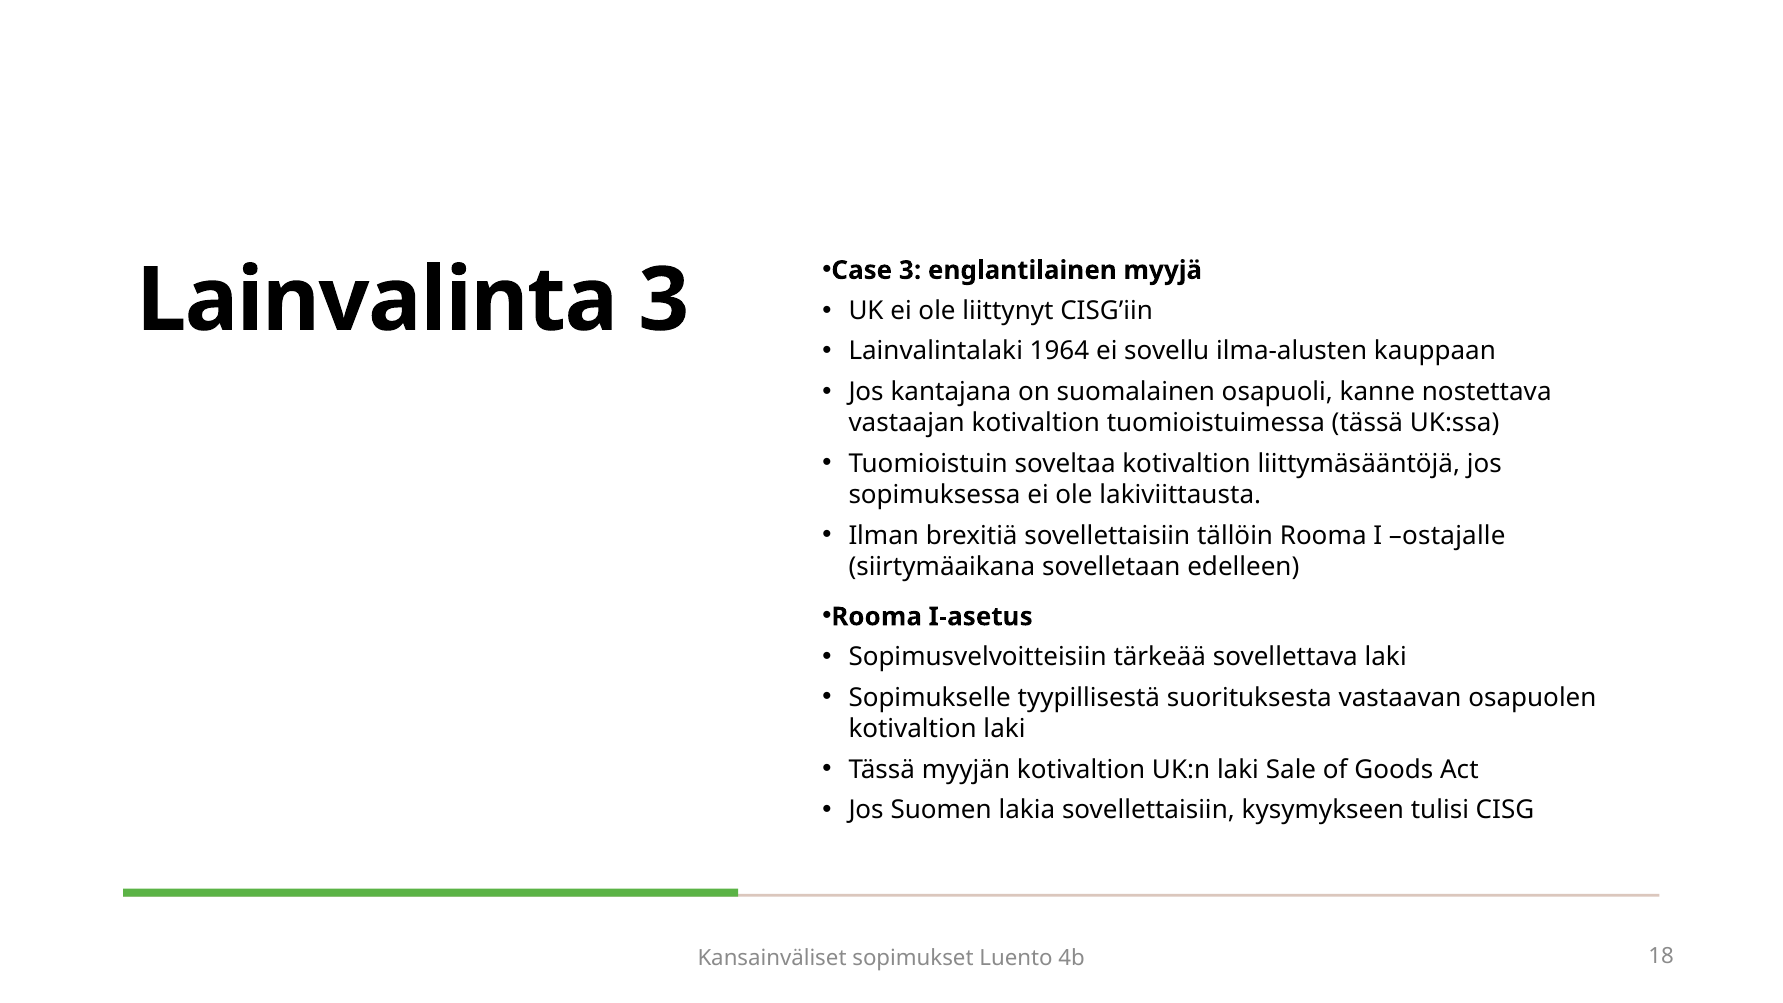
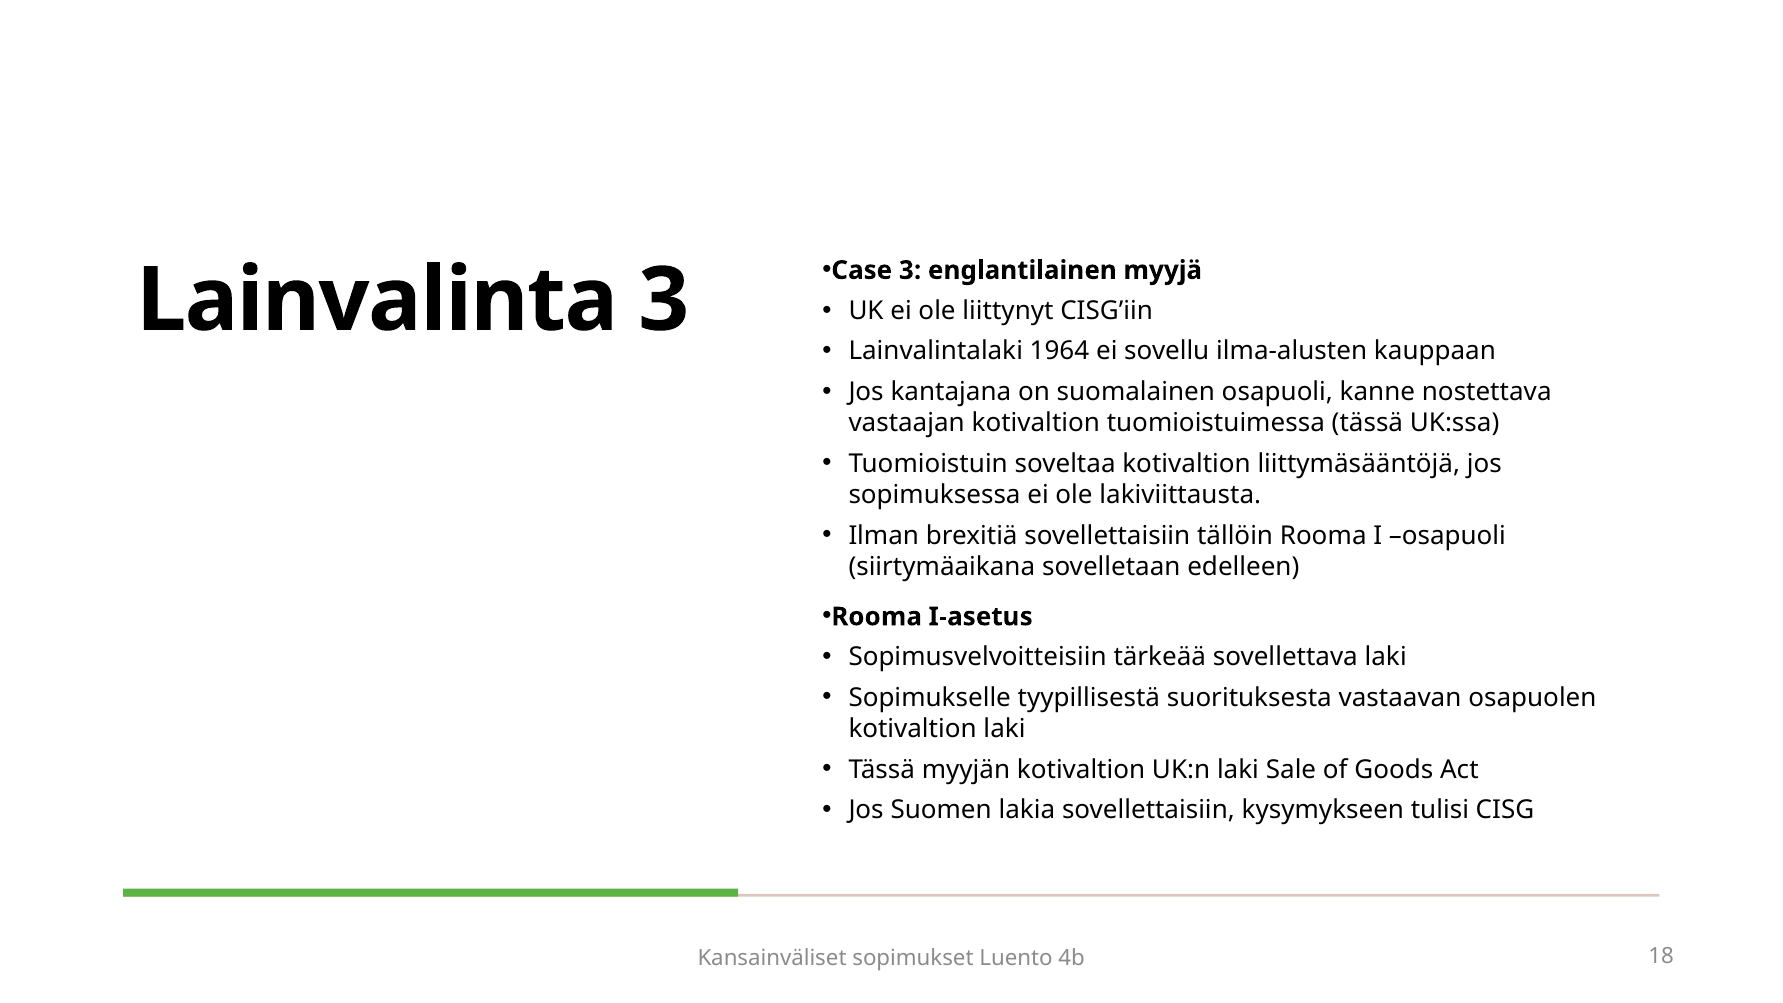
I ostajalle: ostajalle -> osapuoli (1447, 536)
